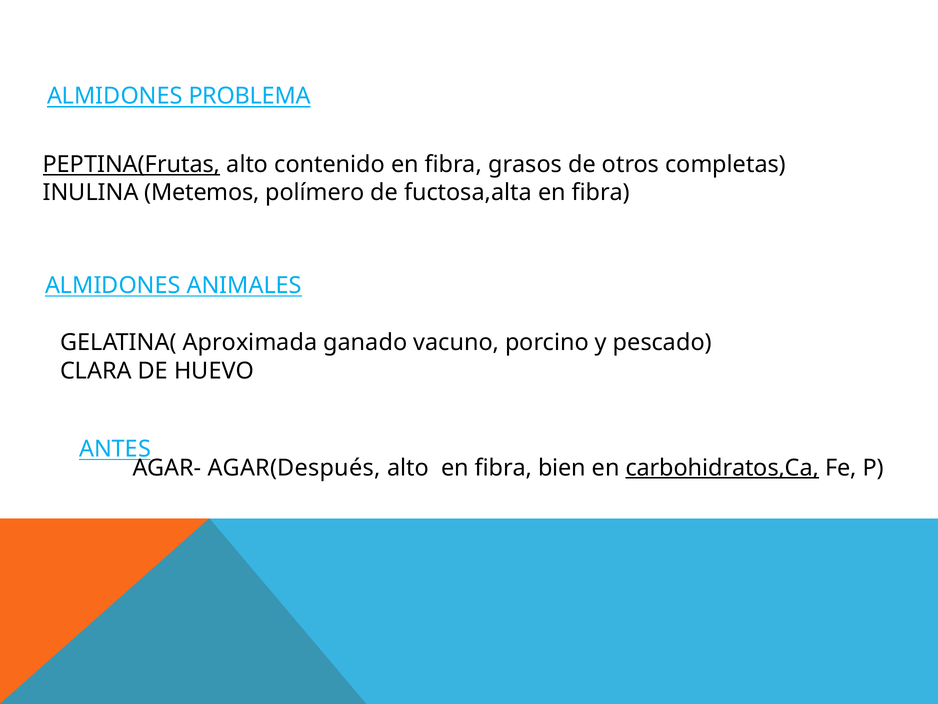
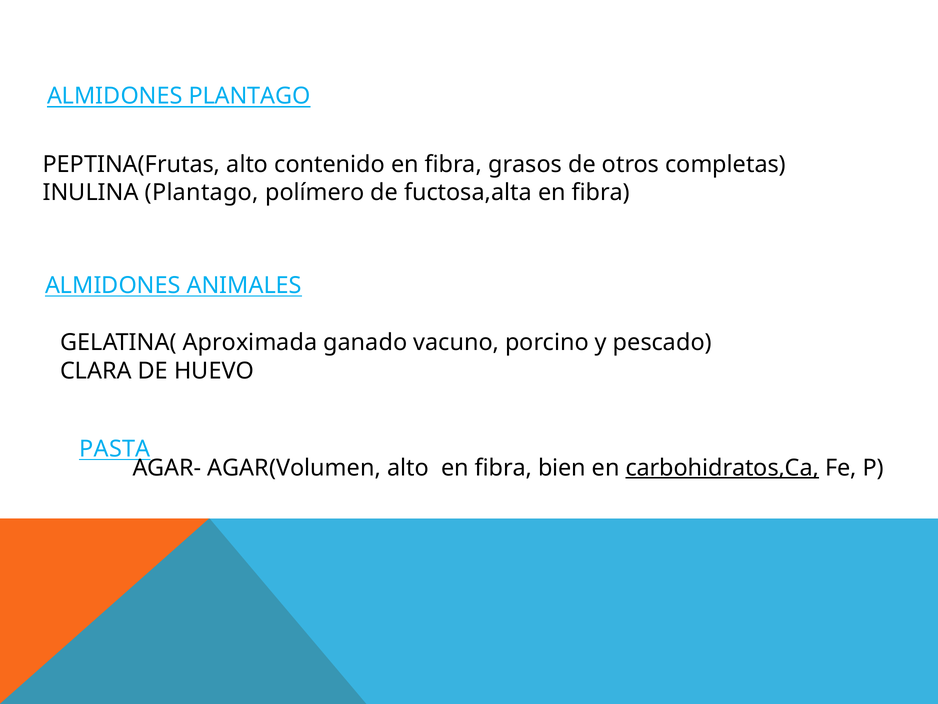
ALMIDONES PROBLEMA: PROBLEMA -> PLANTAGO (250, 96)
PEPTINA(Frutas underline: present -> none (132, 164)
INULINA Metemos: Metemos -> Plantago (202, 193)
ANTES: ANTES -> PASTA (115, 448)
AGAR(Después: AGAR(Después -> AGAR(Volumen (294, 467)
